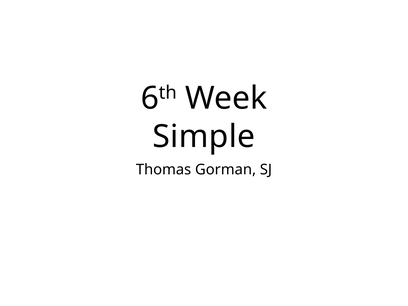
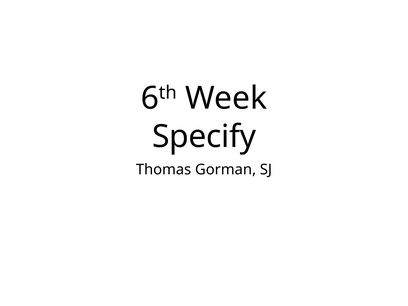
Simple: Simple -> Specify (204, 137)
